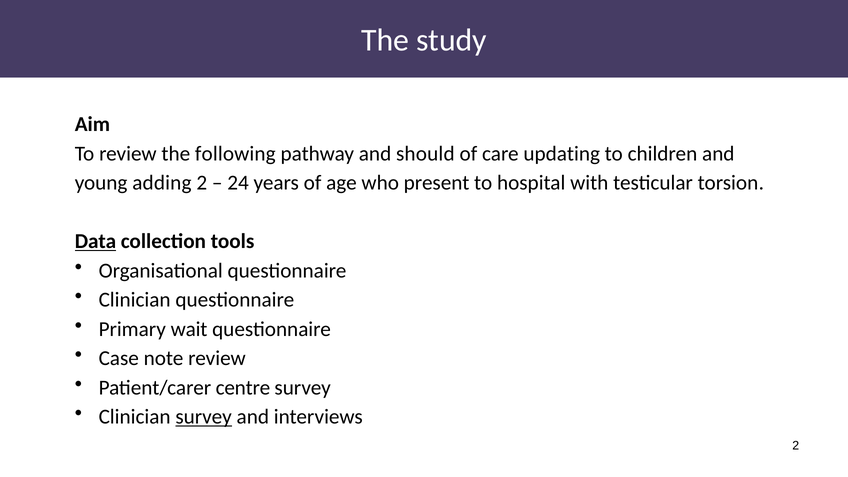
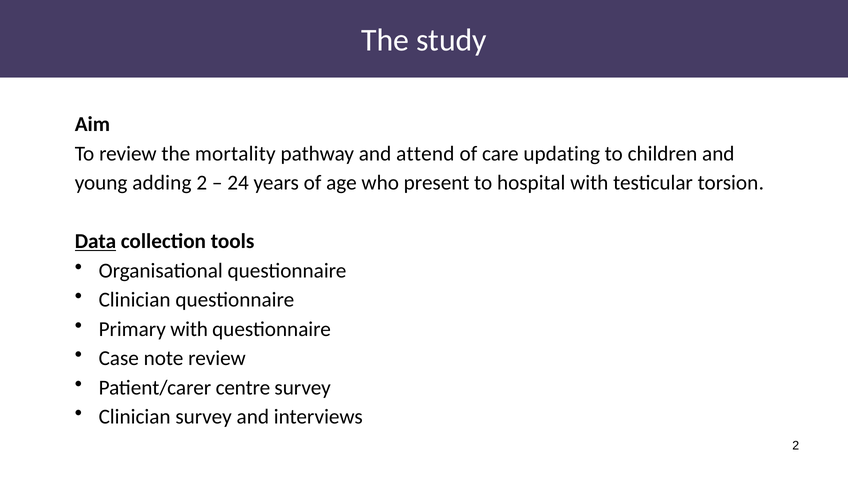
following: following -> mortality (235, 154)
should: should -> attend (425, 154)
Primary wait: wait -> with (189, 329)
survey underline: present -> none (204, 417)
